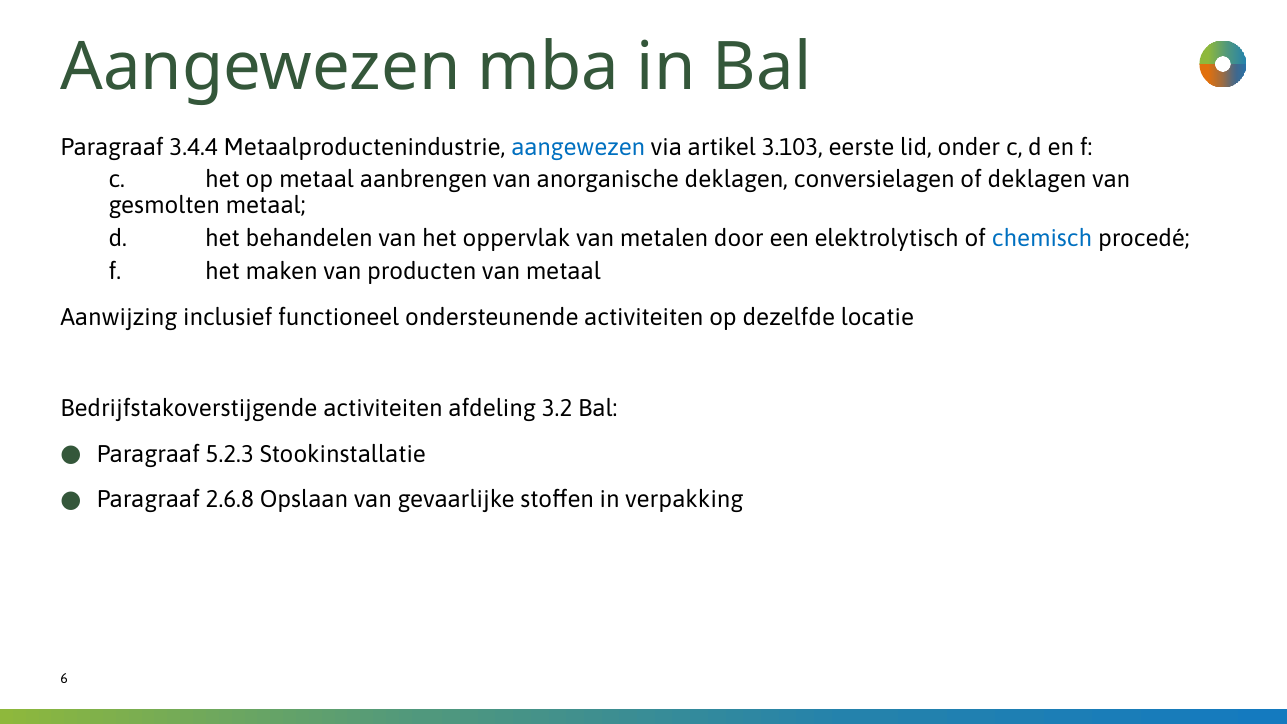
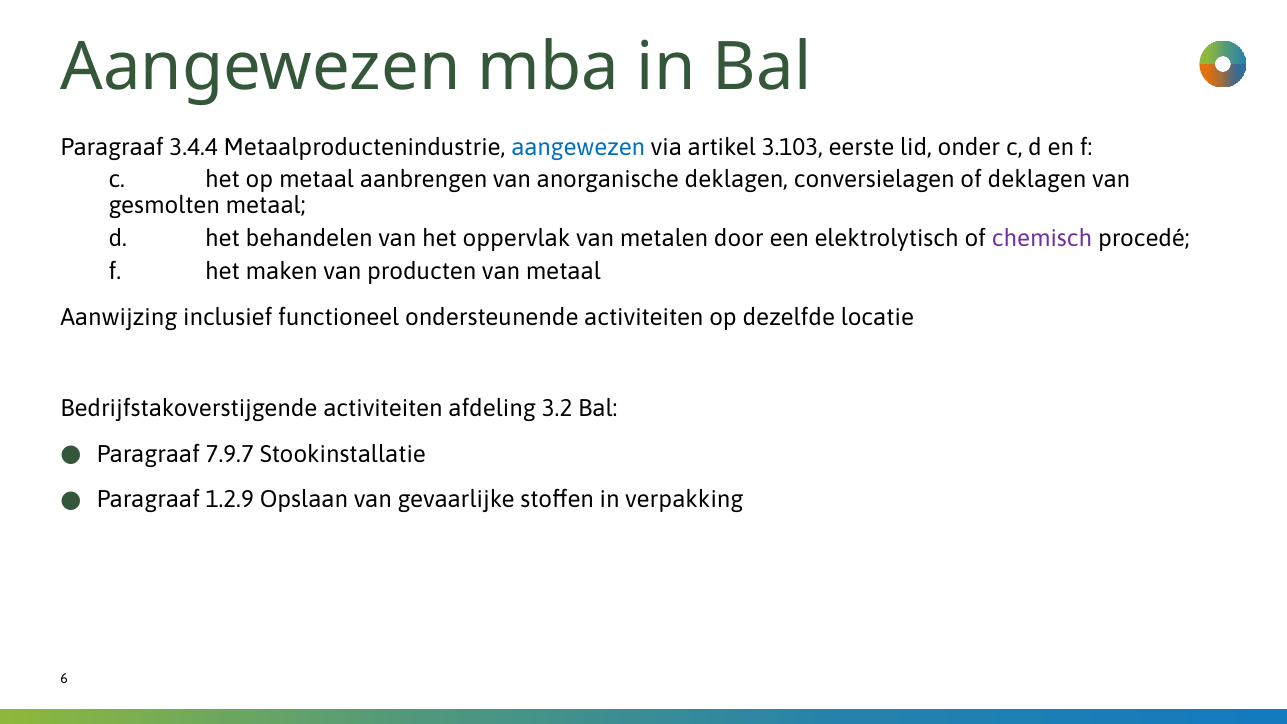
chemisch colour: blue -> purple (1042, 239)
5.2.3: 5.2.3 -> 7.9.7 (230, 454)
2.6.8: 2.6.8 -> 1.2.9 (230, 500)
